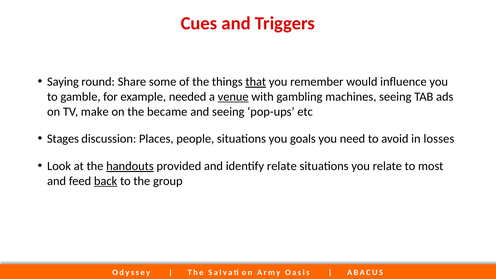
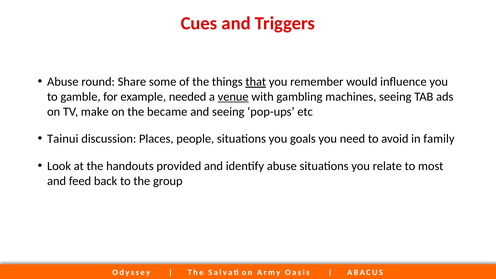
Saying: Saying -> Abuse (63, 82)
Stages: Stages -> Tainui (63, 139)
losses: losses -> family (439, 139)
handouts underline: present -> none (130, 166)
identify relate: relate -> abuse (282, 166)
back underline: present -> none (106, 181)
